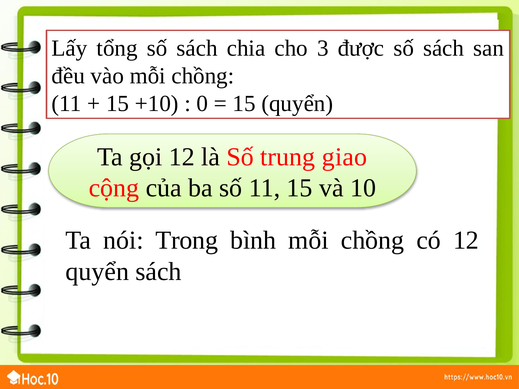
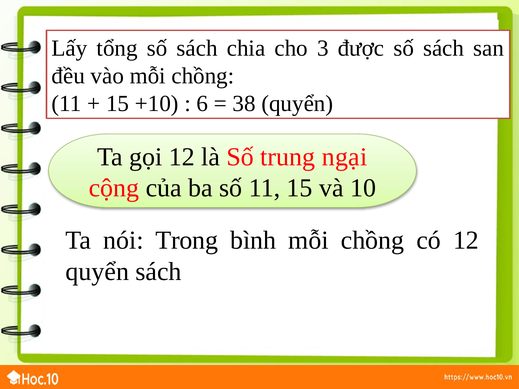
0: 0 -> 6 (202, 104)
15: 15 -> 38 (244, 104)
giao: giao -> ngại (345, 157)
